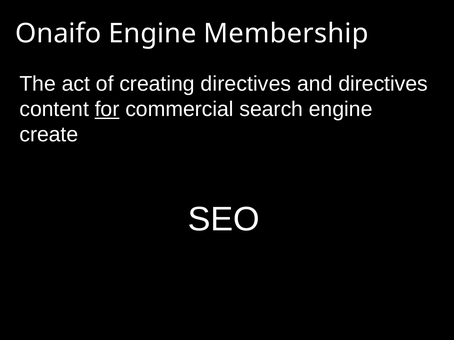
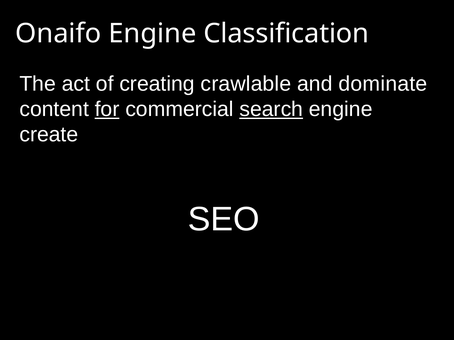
Membership: Membership -> Classification (286, 34)
creating directives: directives -> crawlable (246, 84)
and directives: directives -> dominate (383, 84)
search underline: none -> present (271, 109)
